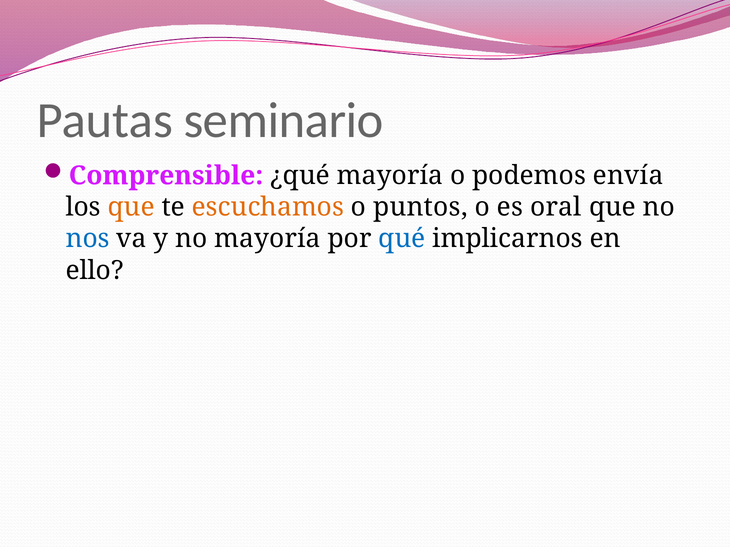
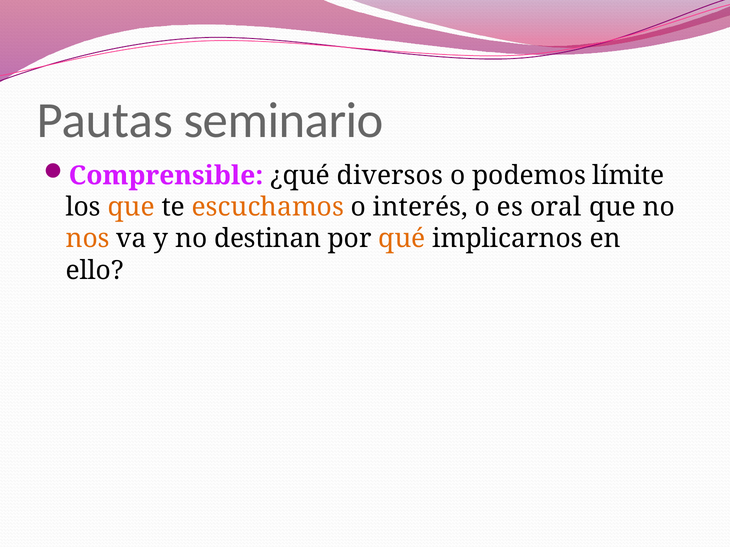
¿qué mayoría: mayoría -> diversos (390, 176)
envía: envía -> límite (628, 176)
puntos: puntos -> interés (420, 207)
nos colour: blue -> orange (88, 239)
no mayoría: mayoría -> destinan (268, 239)
qué colour: blue -> orange (402, 239)
